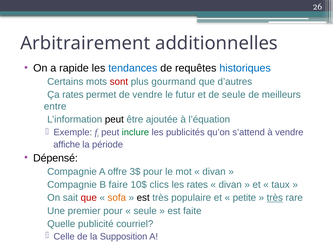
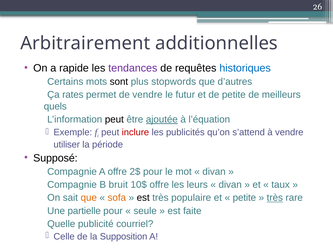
tendances colour: blue -> purple (133, 68)
sont colour: red -> black (119, 82)
gourmand: gourmand -> stopwords (174, 82)
de seule: seule -> petite (234, 95)
entre: entre -> quels (55, 106)
ajoutée underline: none -> present (162, 119)
inclure colour: green -> red (135, 132)
affiche: affiche -> utiliser (67, 145)
Dépensé: Dépensé -> Supposé (55, 158)
3$: 3$ -> 2$ (135, 171)
faire: faire -> bruit (118, 185)
10$ clics: clics -> offre (159, 185)
les rates: rates -> leurs (197, 185)
que colour: red -> orange (89, 198)
premier: premier -> partielle (84, 211)
